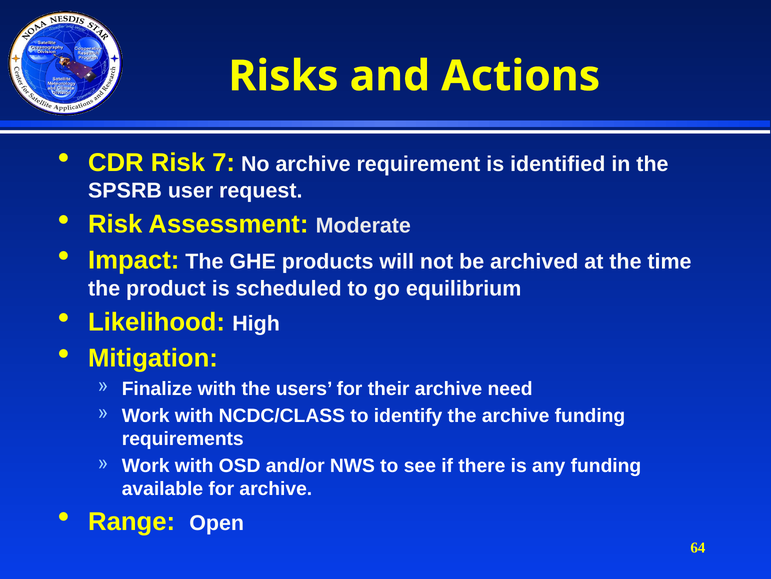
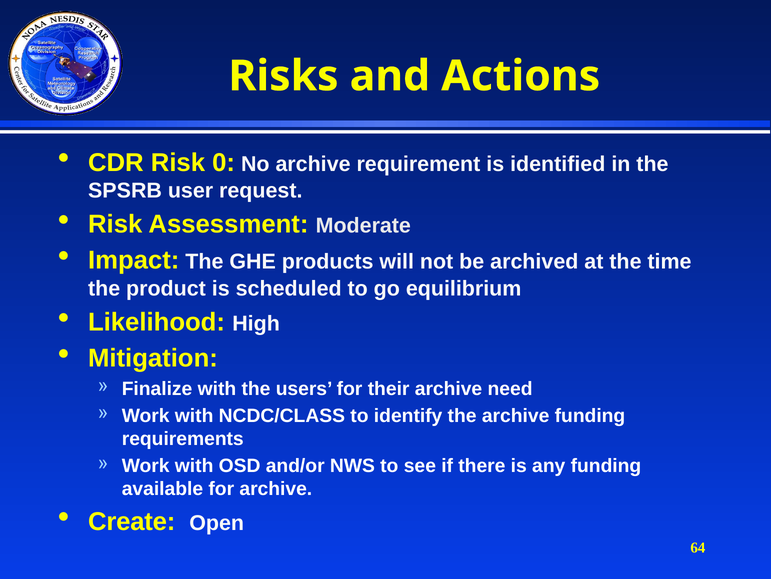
7: 7 -> 0 (224, 162)
Range: Range -> Create (132, 521)
